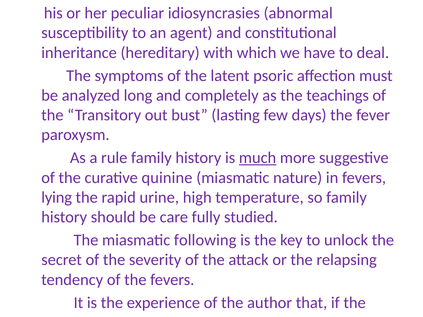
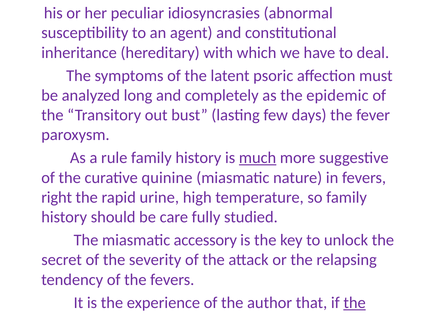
teachings: teachings -> epidemic (337, 95)
lying: lying -> right (57, 197)
following: following -> accessory (205, 240)
the underline: none -> present (355, 303)
